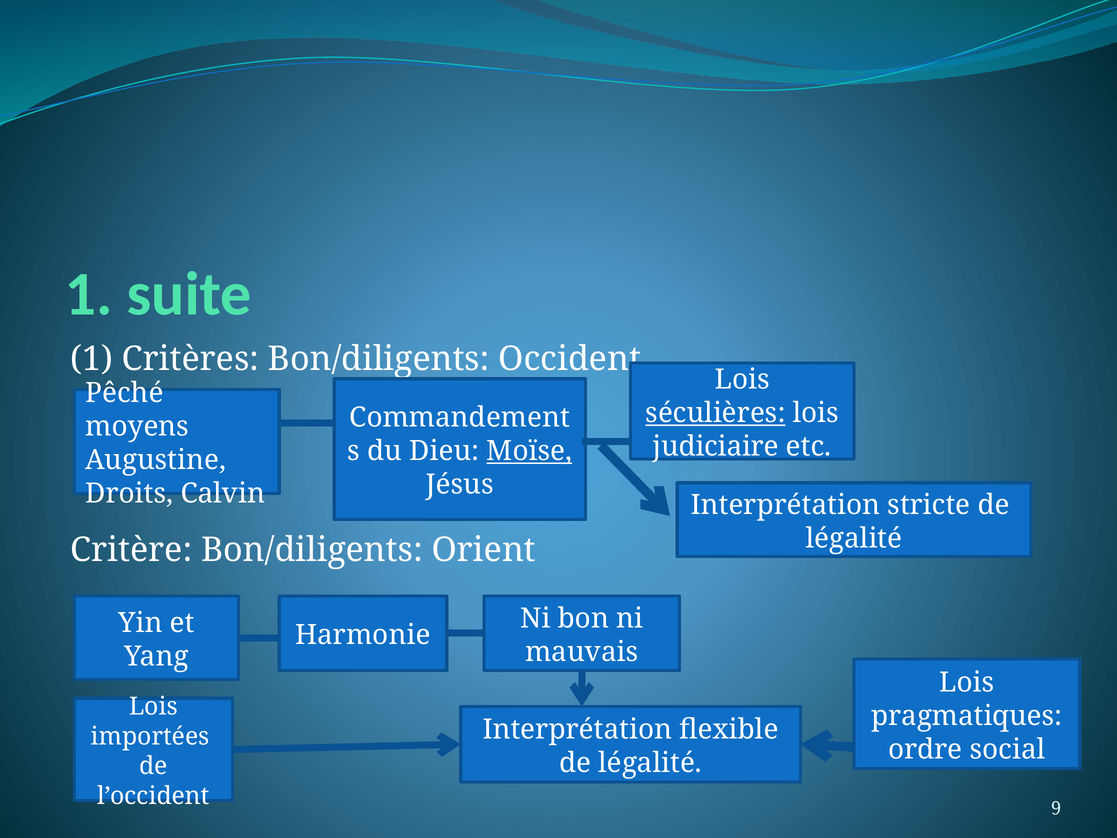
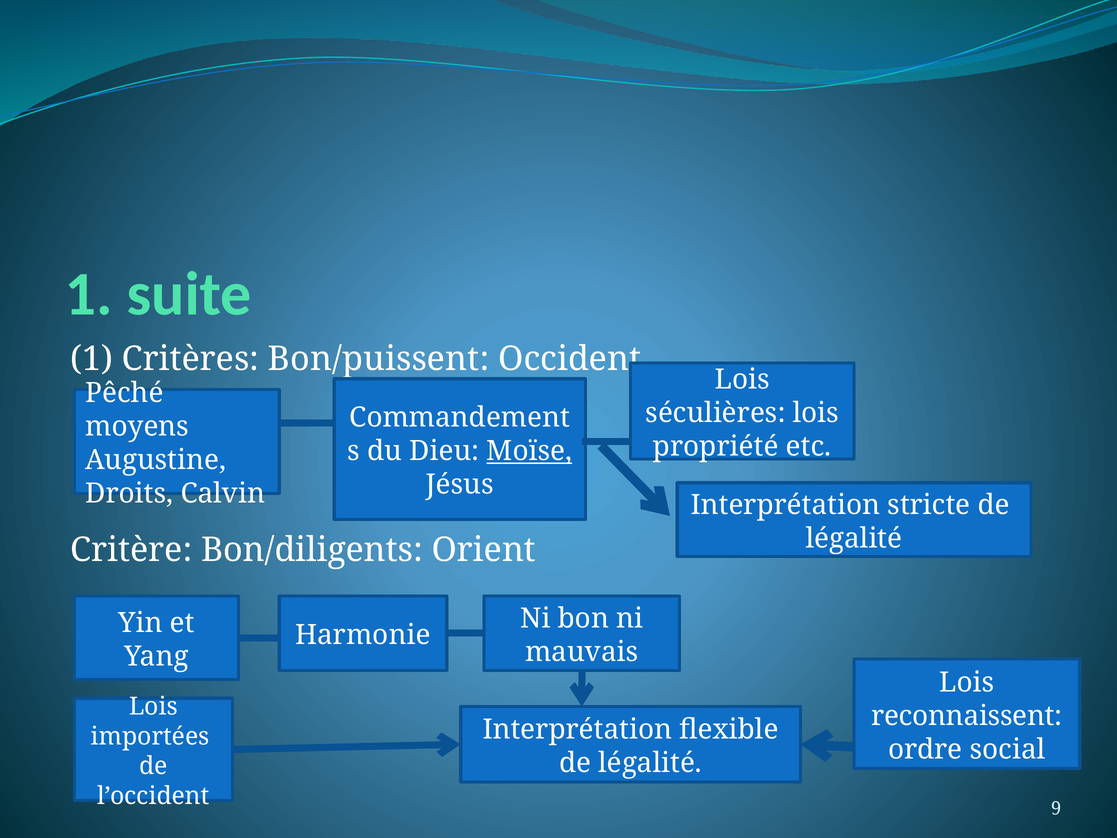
Critères Bon/diligents: Bon/diligents -> Bon/puissent (379, 359)
séculières underline: present -> none (715, 413)
judiciaire: judiciaire -> propriété (716, 446)
pragmatiques: pragmatiques -> reconnaissent (967, 716)
